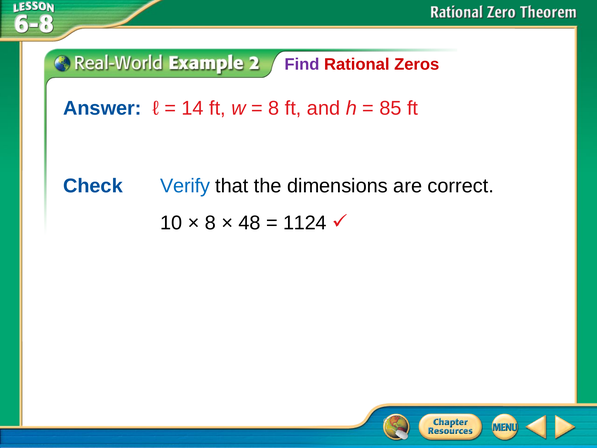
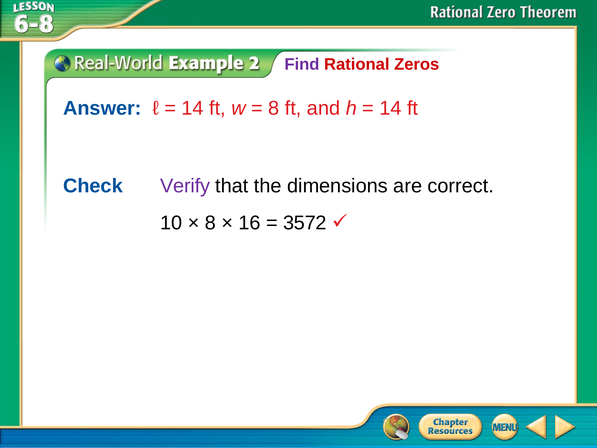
85: 85 -> 14 (390, 108)
Verify colour: blue -> purple (185, 186)
48: 48 -> 16 (250, 223)
1124: 1124 -> 3572 (305, 223)
